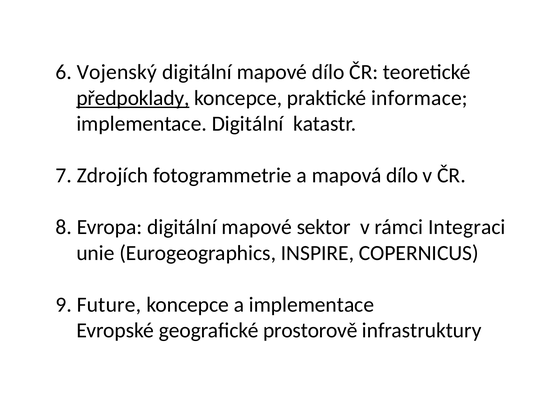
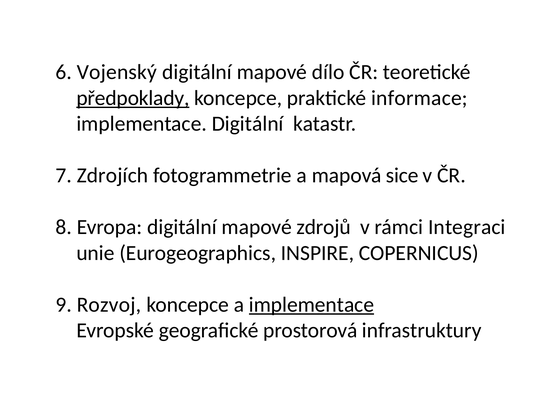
mapová dílo: dílo -> sice (402, 176)
sektor: sektor -> zdrojů (324, 227)
Future: Future -> Rozvoj (109, 305)
implementace underline: none -> present (312, 305)
prostorově: prostorově -> prostorová (310, 331)
